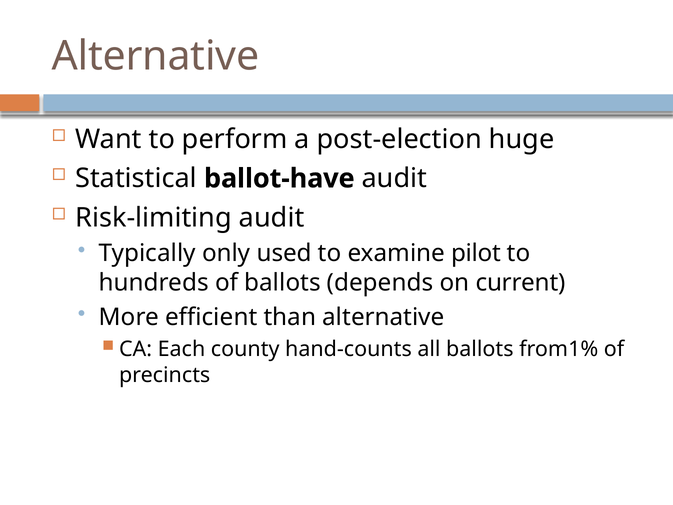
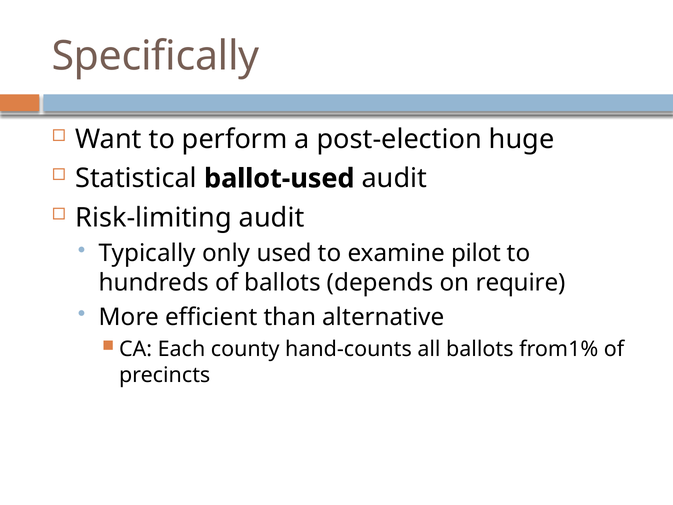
Alternative: Alternative -> Specifically (156, 56)
ballot-have: ballot-have -> ballot-used (279, 178)
current: current -> require (521, 283)
